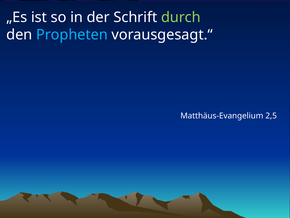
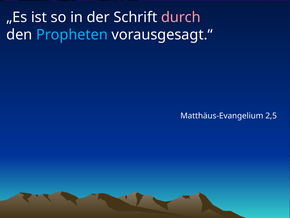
durch colour: light green -> pink (181, 17)
